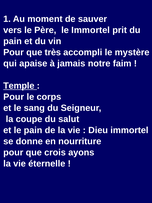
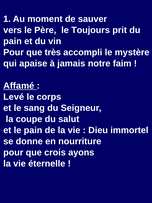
le Immortel: Immortel -> Toujours (91, 30)
Temple: Temple -> Affamé (19, 86)
Pour: Pour -> Levé (14, 97)
